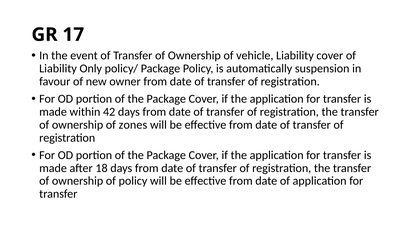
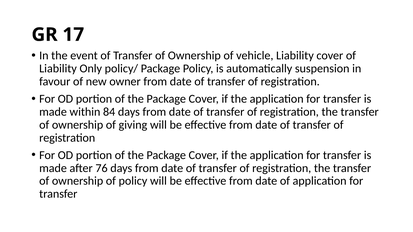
42: 42 -> 84 (109, 112)
zones: zones -> giving (133, 125)
18: 18 -> 76 (102, 168)
